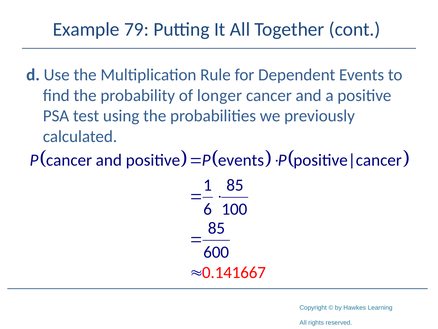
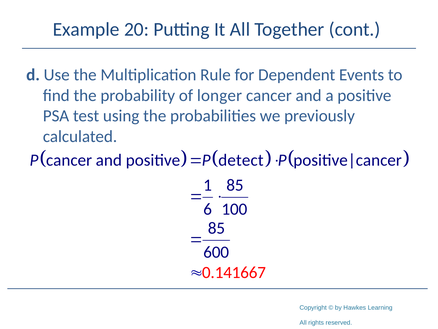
79: 79 -> 20 (137, 29)
positive events: events -> detect (241, 160)
